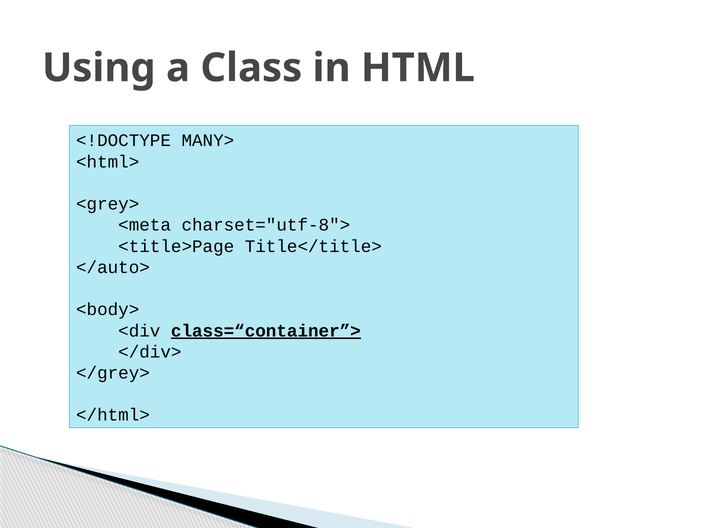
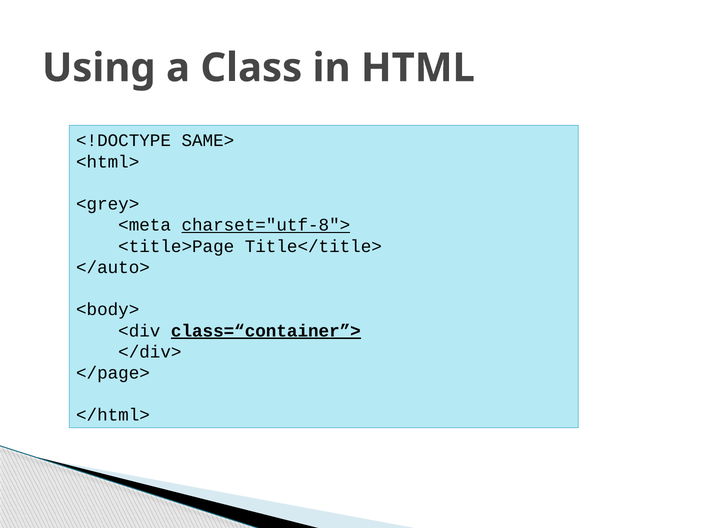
MANY>: MANY> -> SAME> (208, 140)
charset="utf-8"> underline: none -> present (266, 225)
</grey>: </grey> -> </page> (113, 372)
